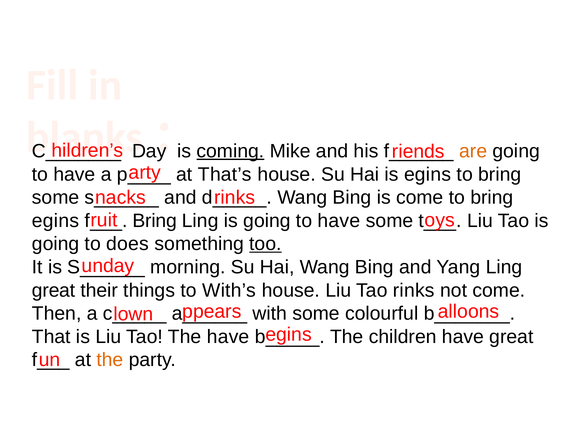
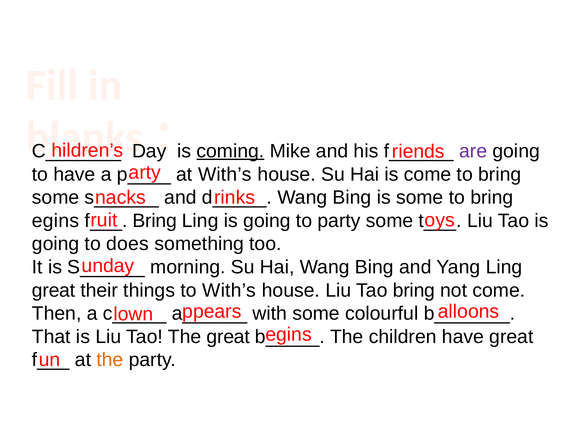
are colour: orange -> purple (473, 151)
at That’s: That’s -> With’s (225, 175)
is egins: egins -> come (428, 175)
is come: come -> some (420, 198)
is going to have: have -> party (339, 221)
too underline: present -> none (265, 244)
Tao rinks: rinks -> bring (414, 291)
The have: have -> great (228, 337)
